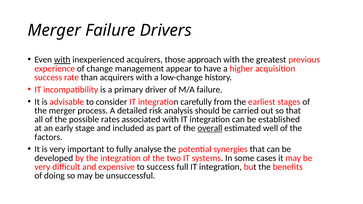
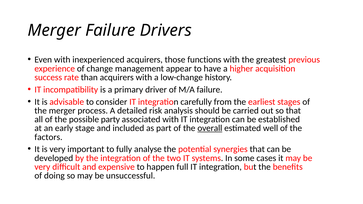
with underline: present -> none (62, 60)
approach: approach -> functions (204, 60)
rates: rates -> party (110, 119)
to success: success -> happen (161, 167)
